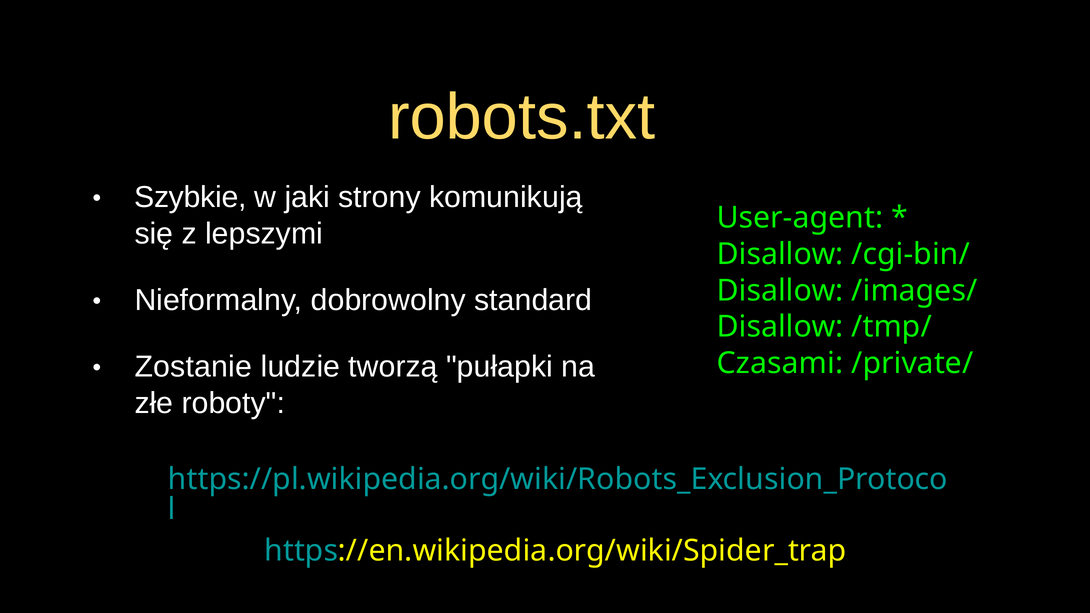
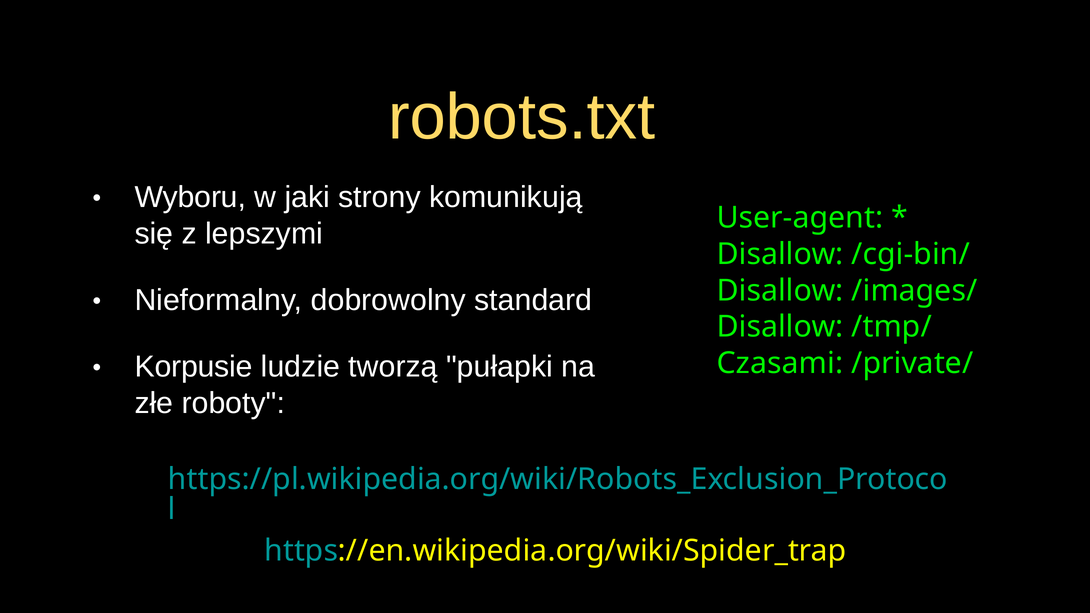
Szybkie: Szybkie -> Wyboru (190, 197)
Zostanie: Zostanie -> Korpusie (194, 367)
